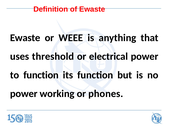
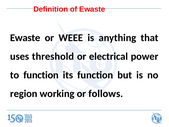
power: power -> region (24, 93)
phones: phones -> follows (106, 93)
